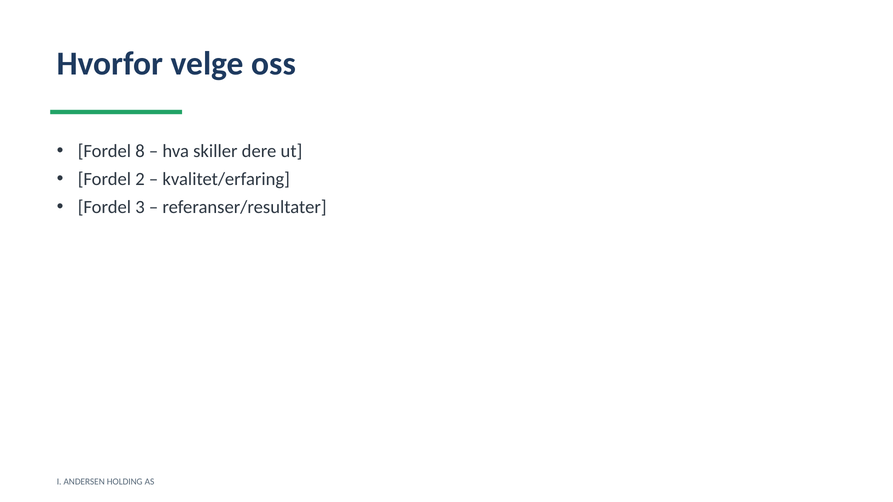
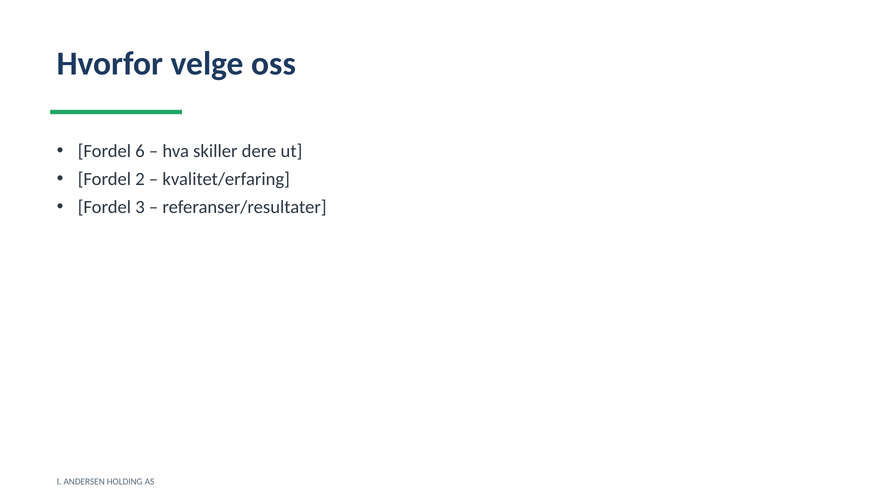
8: 8 -> 6 (140, 151)
